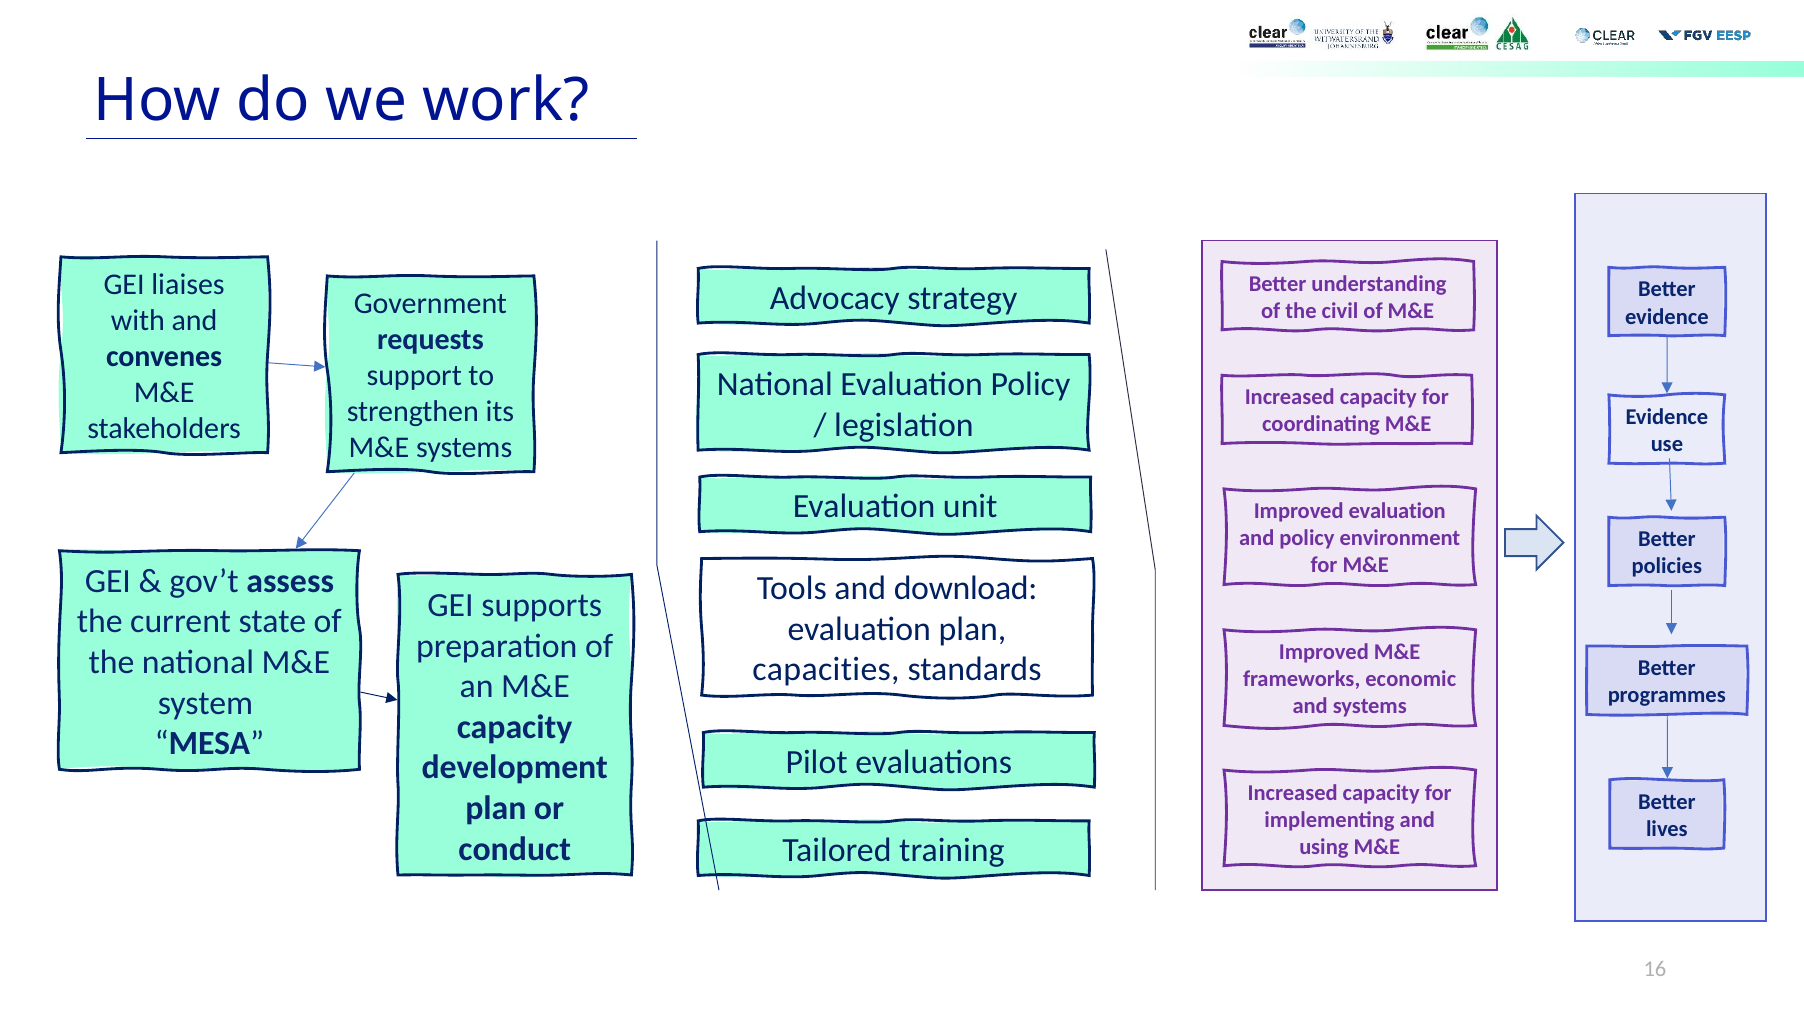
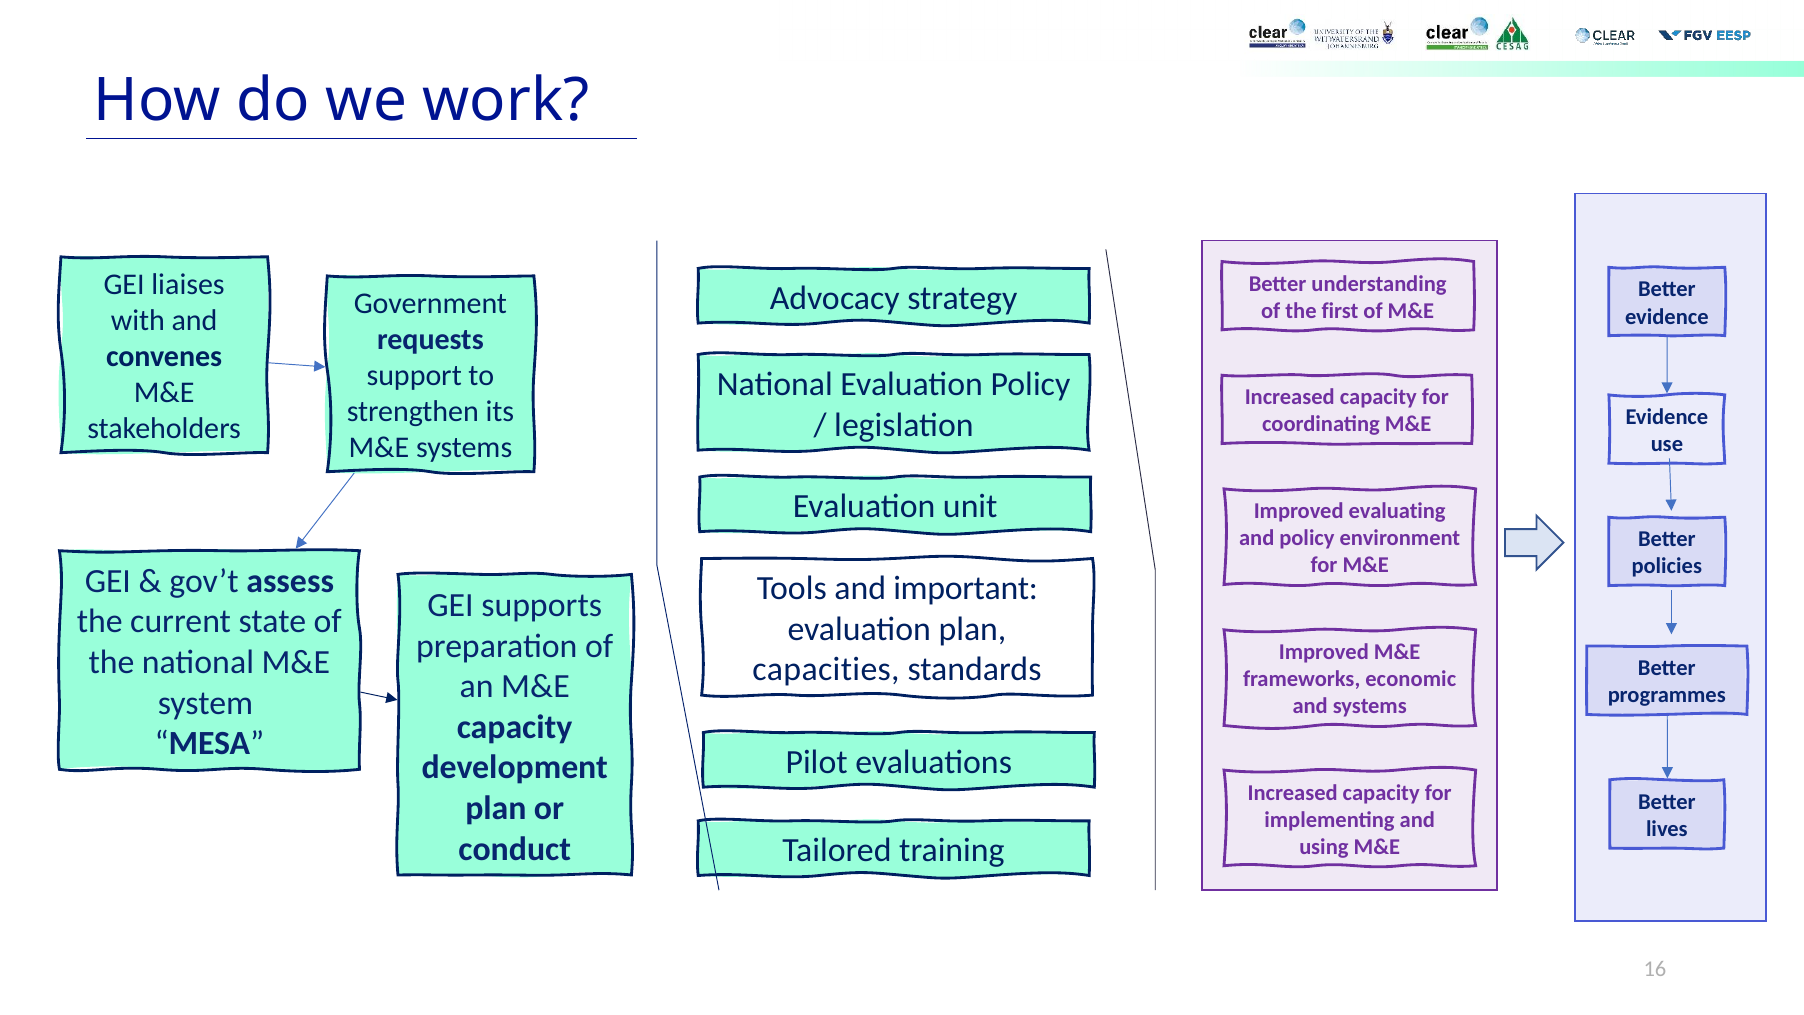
civil: civil -> first (1340, 311)
Improved evaluation: evaluation -> evaluating (1397, 511)
download: download -> important (966, 588)
